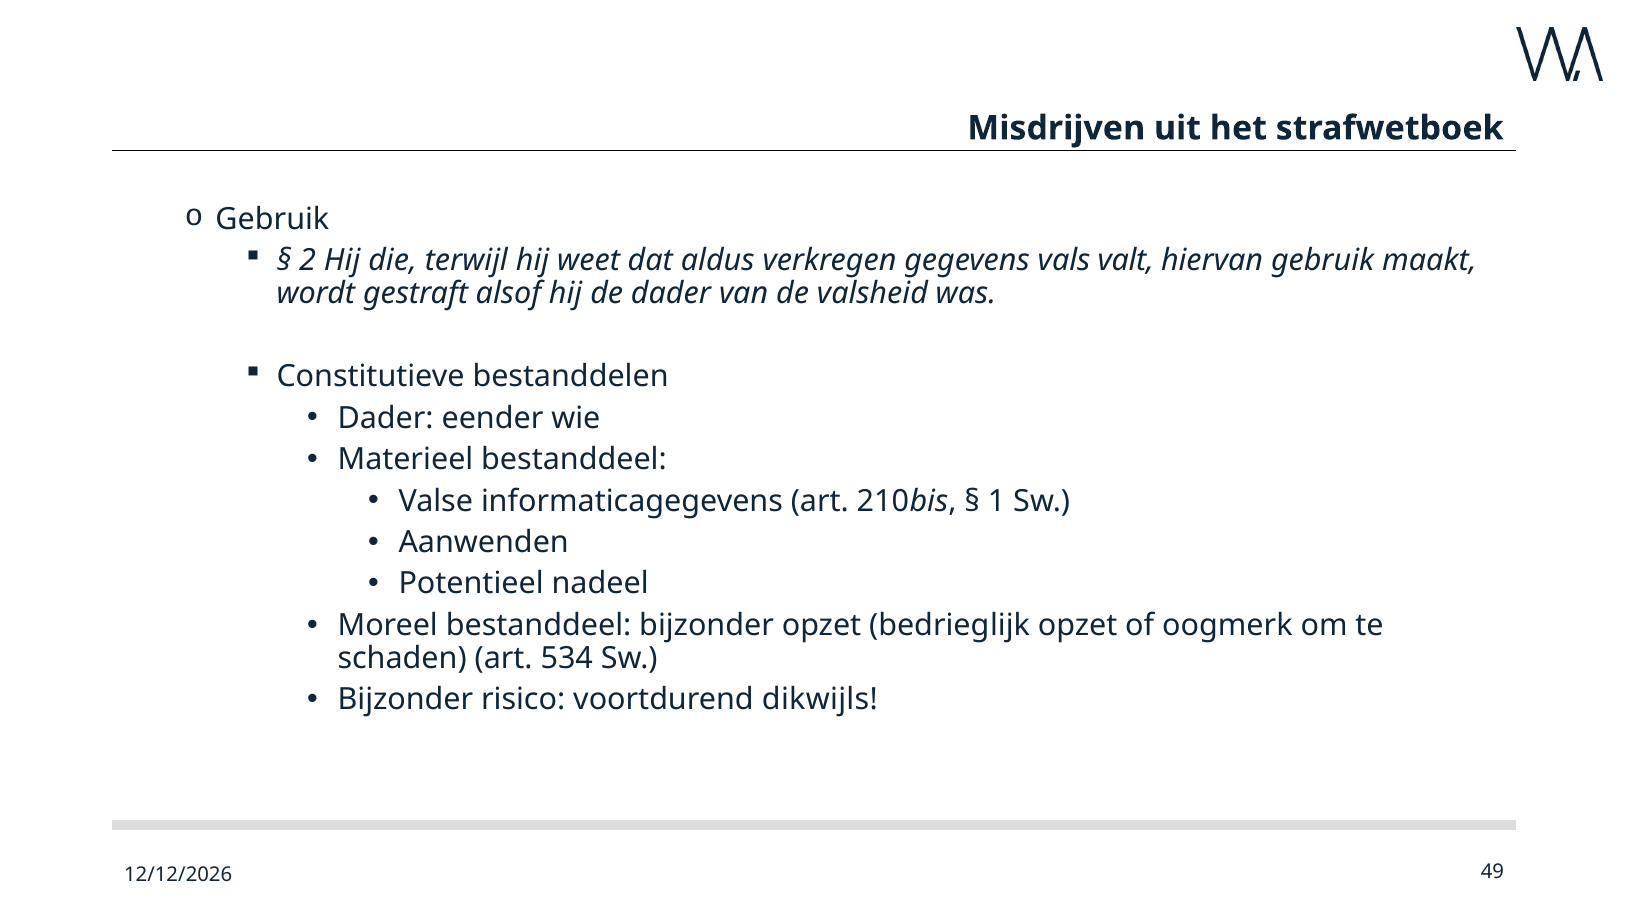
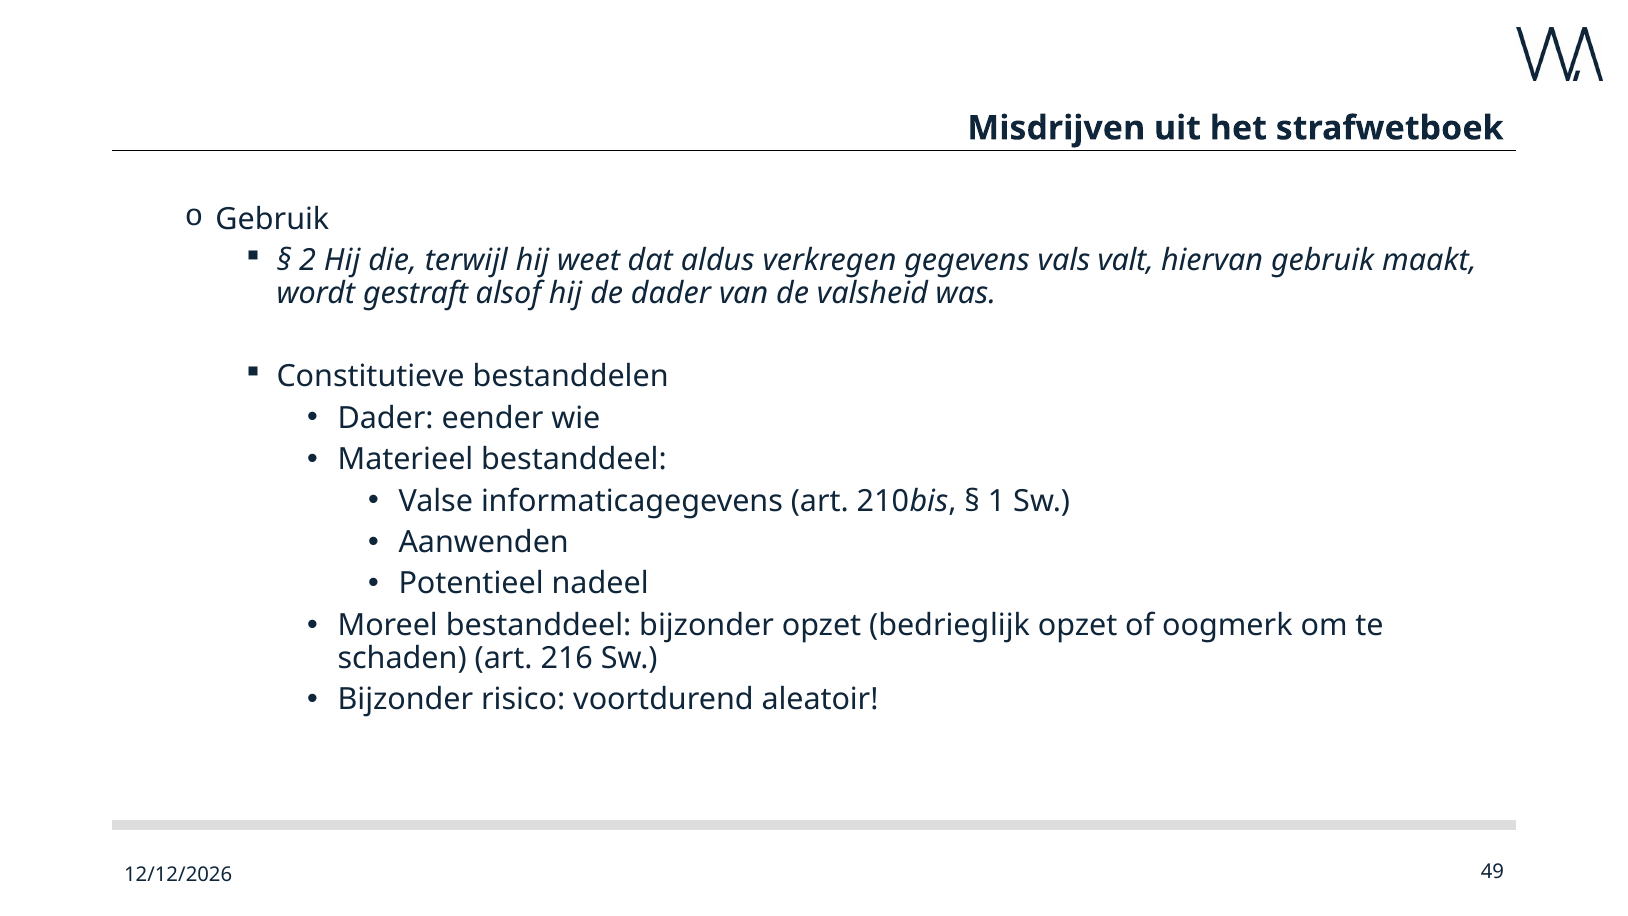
534: 534 -> 216 (567, 658)
dikwijls: dikwijls -> aleatoir (820, 700)
